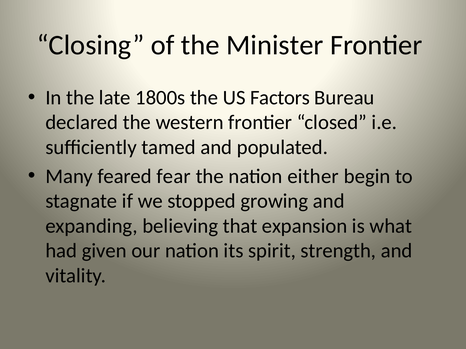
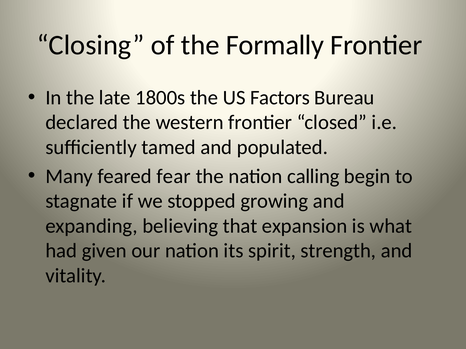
Minister: Minister -> Formally (275, 45)
either: either -> calling (313, 176)
